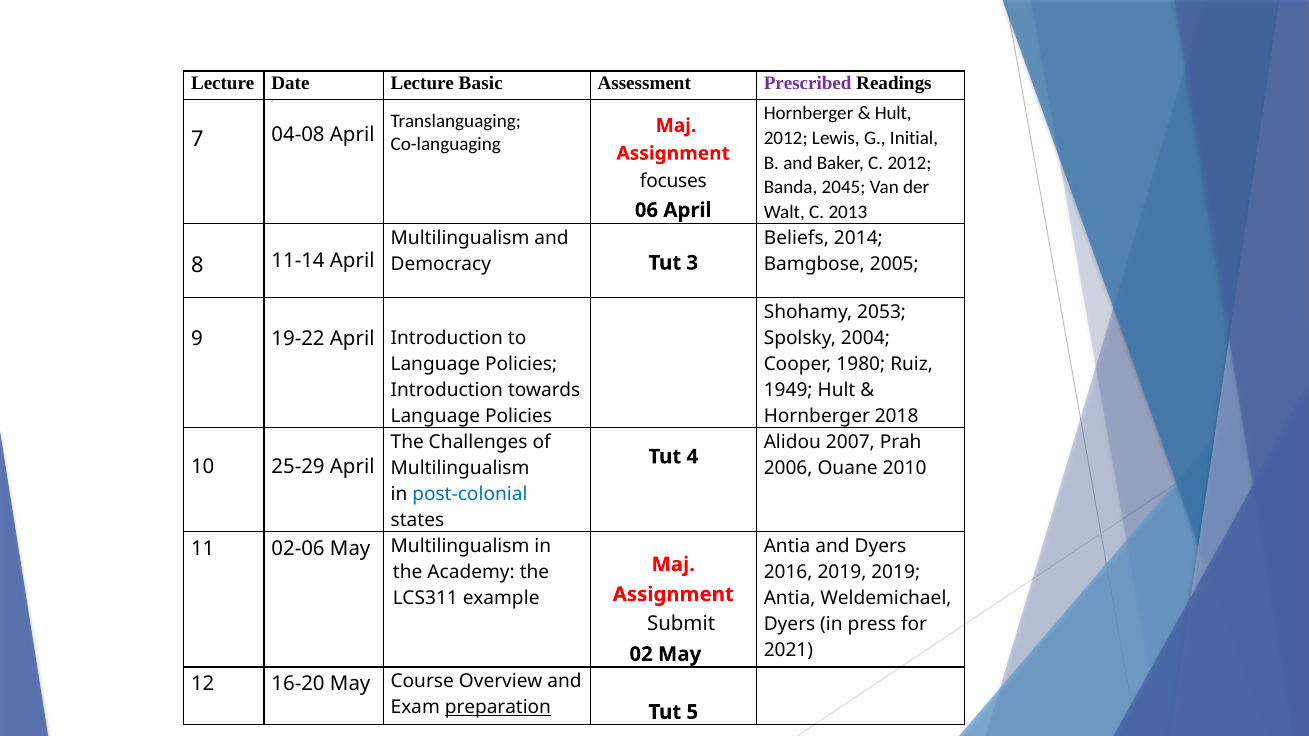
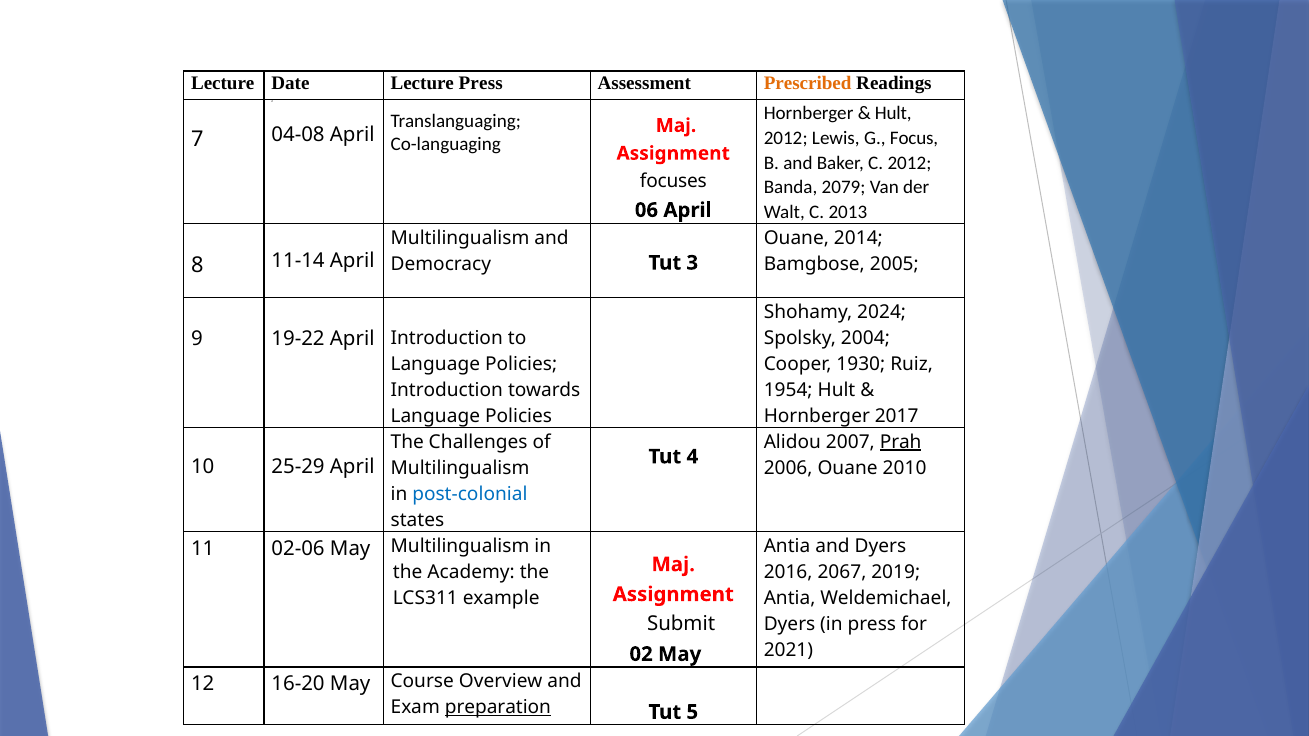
Lecture Basic: Basic -> Press (481, 83)
Prescribed colour: purple -> orange (808, 83)
Initial: Initial -> Focus (914, 138)
2045: 2045 -> 2079 (844, 188)
Beliefs: Beliefs -> Ouane (796, 238)
2053: 2053 -> 2024 (882, 312)
1980: 1980 -> 1930 (861, 364)
1949: 1949 -> 1954 (788, 390)
2018: 2018 -> 2017 (897, 416)
Prah underline: none -> present (901, 442)
2016 2019: 2019 -> 2067 (842, 572)
